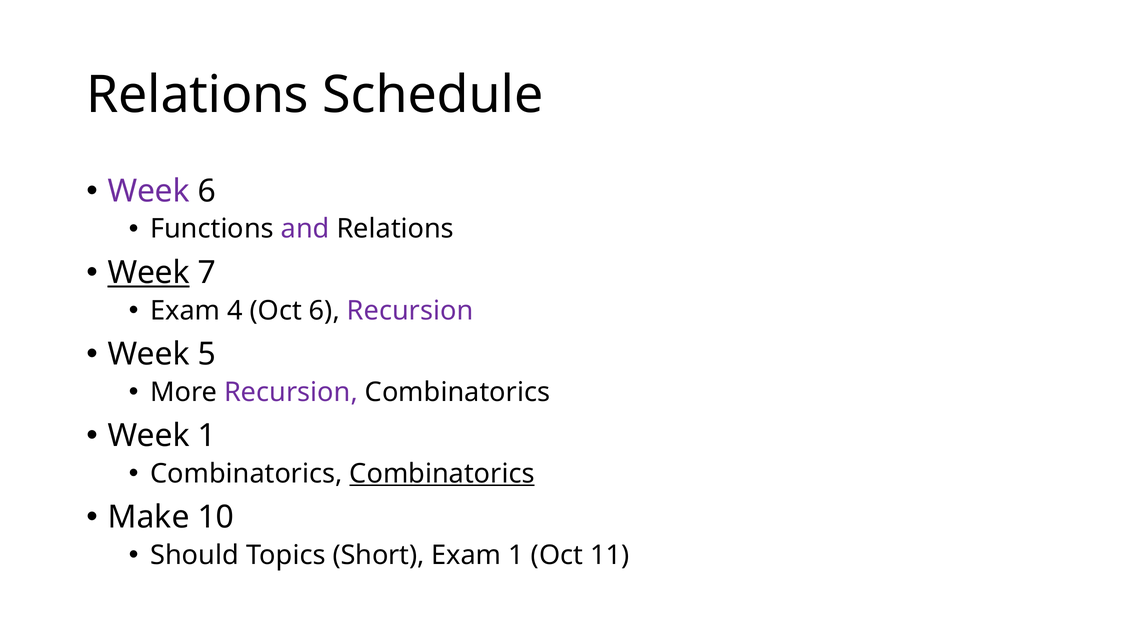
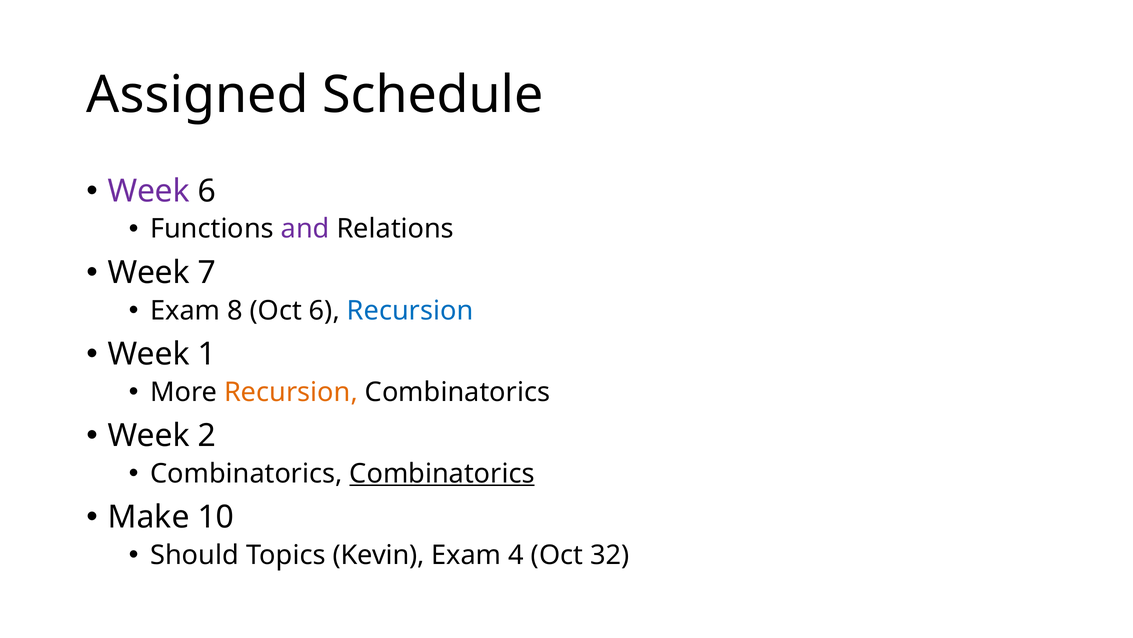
Relations: Relations -> Assigned (197, 95)
Week underline: present -> none (149, 272)
4: 4 -> 8 (235, 310)
Recursion colour: purple -> blue (410, 310)
5: 5 -> 1 (207, 354)
Recursion colour: purple -> orange (291, 392)
Week 1: 1 -> 2 (207, 435)
Short: Short -> Kevin (379, 555)
Exam 1: 1 -> 4 (516, 555)
11: 11 -> 32 (610, 555)
